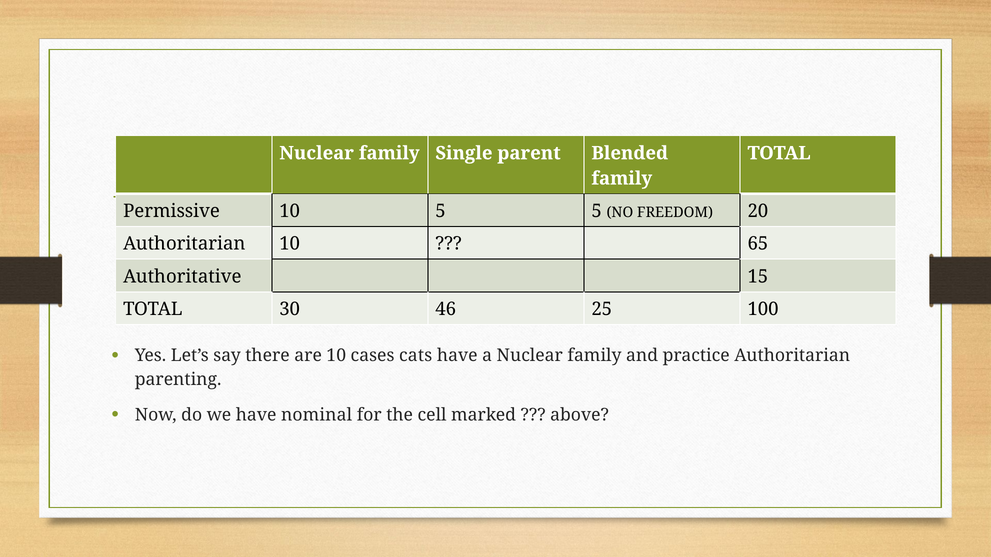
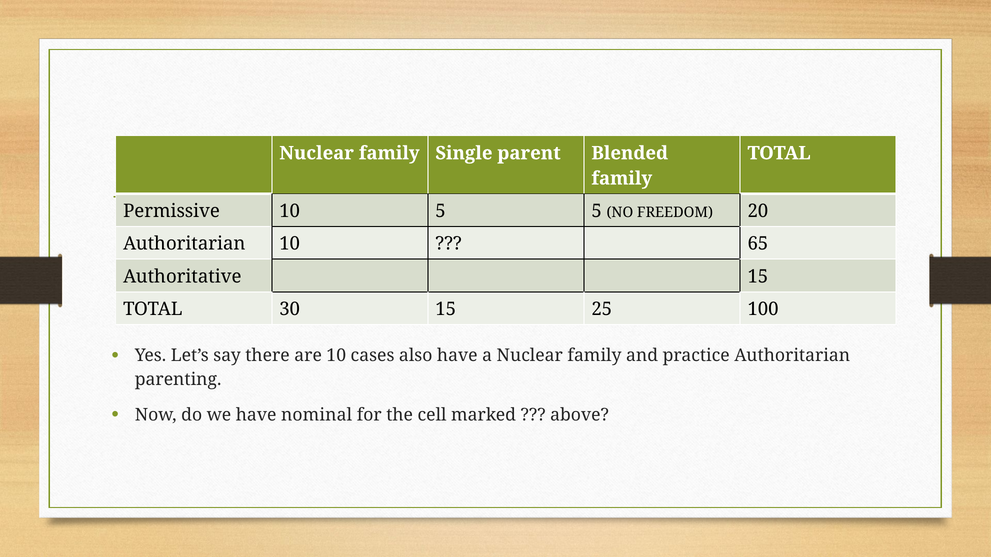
30 46: 46 -> 15 (446, 310)
cats: cats -> also (416, 356)
